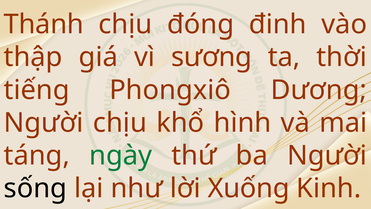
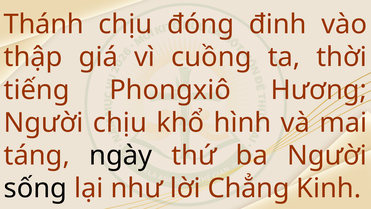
sương: sương -> cuồng (211, 57)
Dương: Dương -> Hương (319, 90)
ngày colour: green -> black (121, 155)
Xuống: Xuống -> Chẳng (249, 188)
